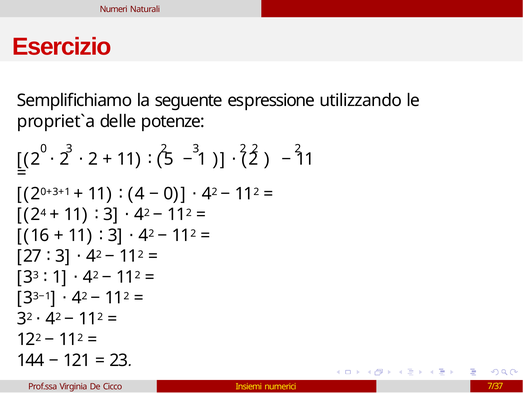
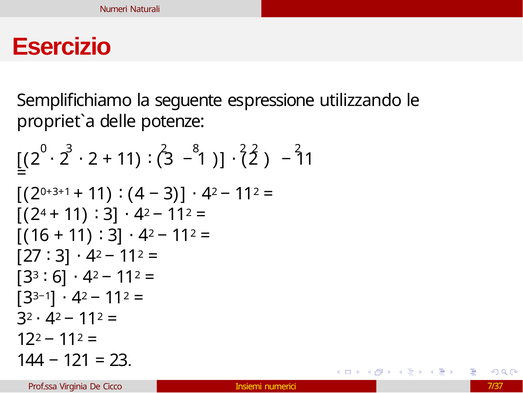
2 3: 3 -> 8 (196, 149)
5: 5 -> 3 (169, 159)
0: 0 -> 3 (168, 193)
1: 1 -> 6 (57, 277)
